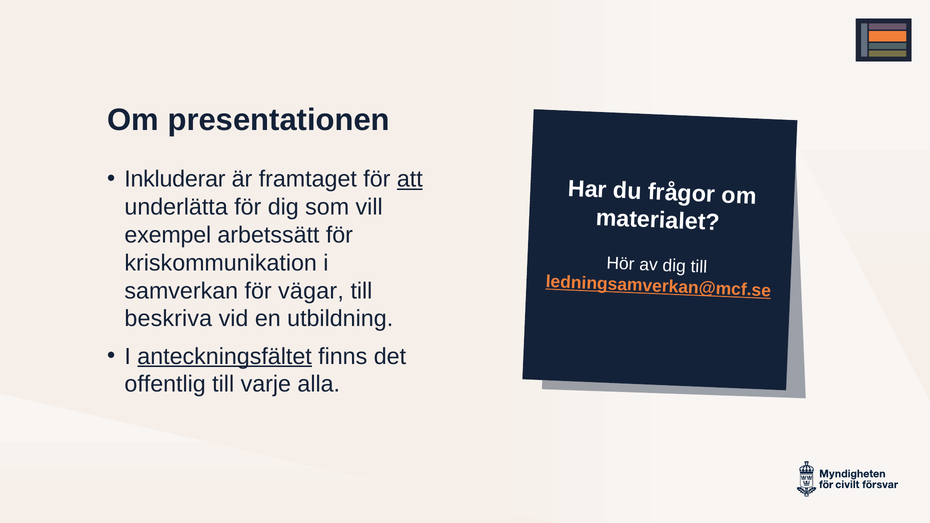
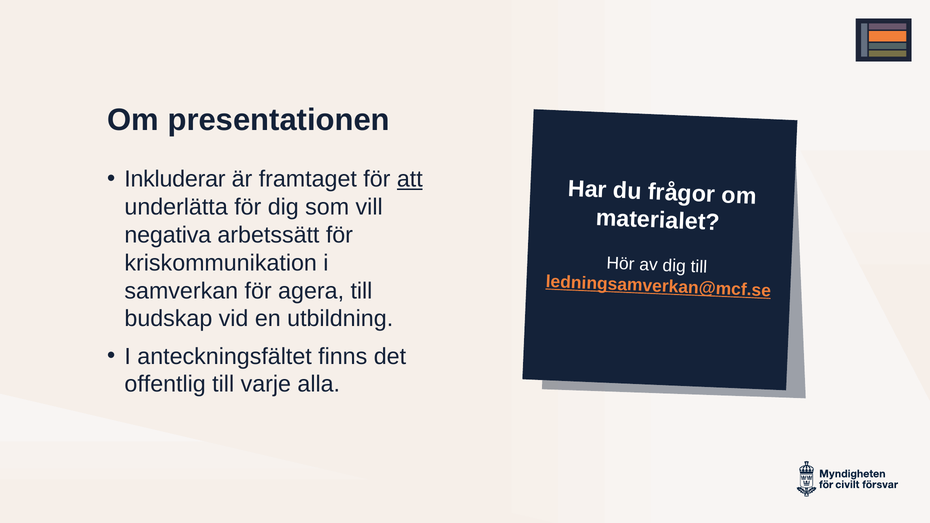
exempel: exempel -> negativa (168, 235)
vägar: vägar -> agera (311, 291)
beskriva: beskriva -> budskap (168, 319)
anteckningsfältet underline: present -> none (225, 356)
